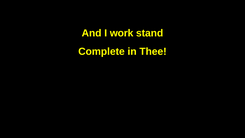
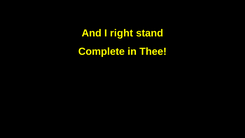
work: work -> right (122, 33)
